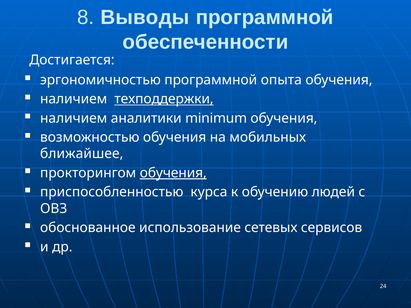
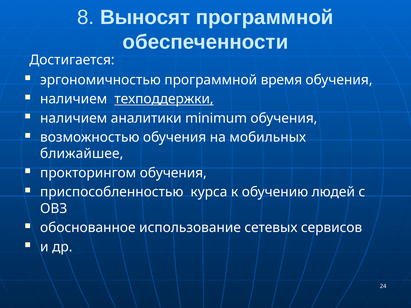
Выводы: Выводы -> Выносят (145, 17)
опыта: опыта -> время (281, 80)
обучения underline: present -> none (173, 173)
